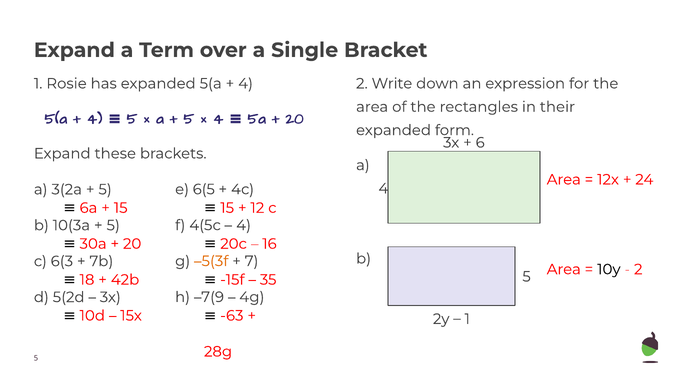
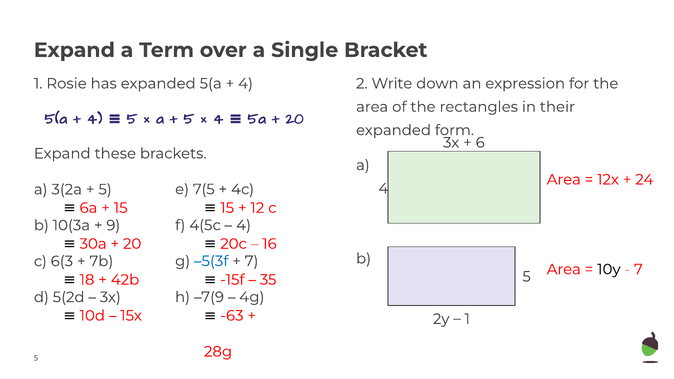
6(5: 6(5 -> 7(5 (204, 189)
5: 5 -> 9 (113, 225)
–5(3f colour: orange -> blue (211, 261)
2: 2 -> 7 (638, 269)
